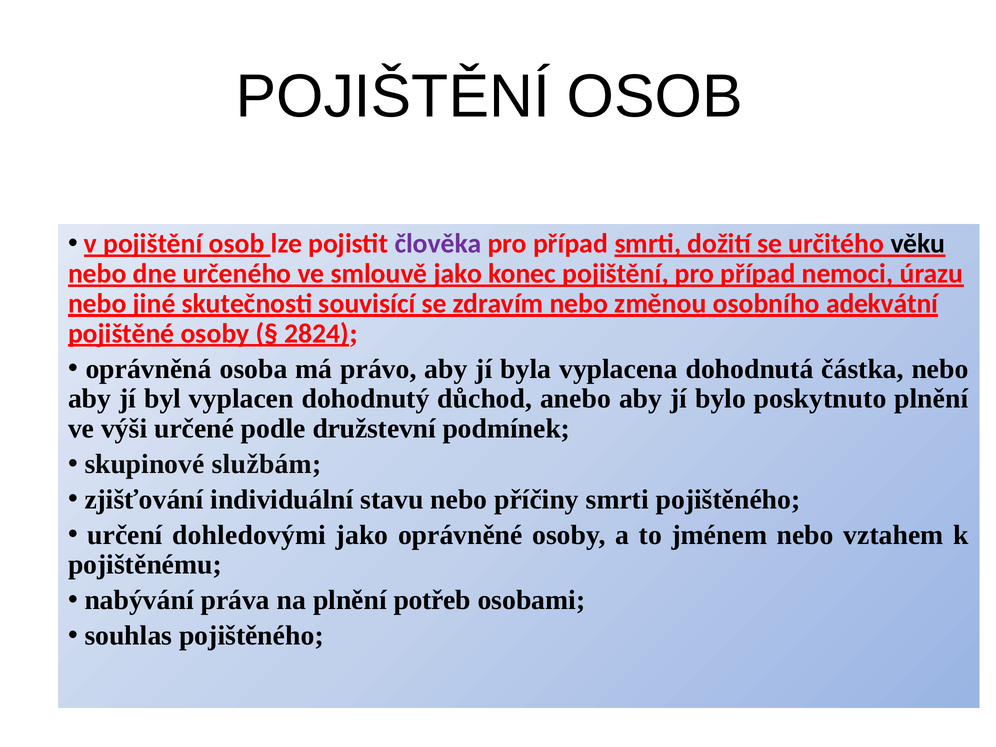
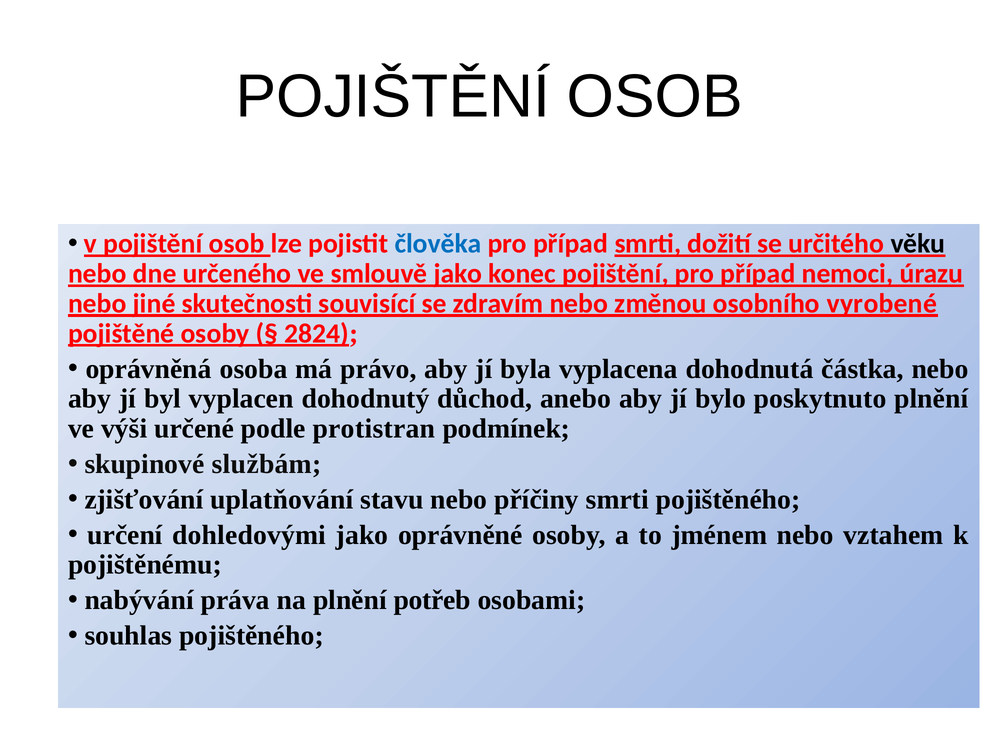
člověka colour: purple -> blue (438, 244)
adekvátní: adekvátní -> vyrobené (882, 304)
družstevní: družstevní -> protistran (374, 429)
individuální: individuální -> uplatňování (282, 499)
